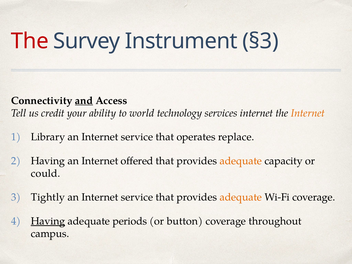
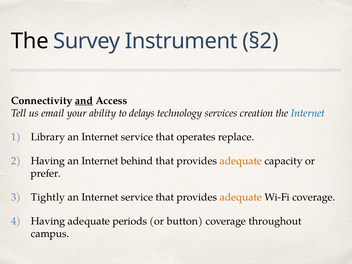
The colour: red -> black (30, 41)
§3: §3 -> §2 (260, 41)
credit: credit -> email (53, 113)
world: world -> delays (142, 113)
services internet: internet -> creation (257, 113)
Internet colour: orange -> blue (308, 113)
offered: offered -> behind (137, 161)
could: could -> prefer (46, 173)
Having underline: present -> none (48, 221)
